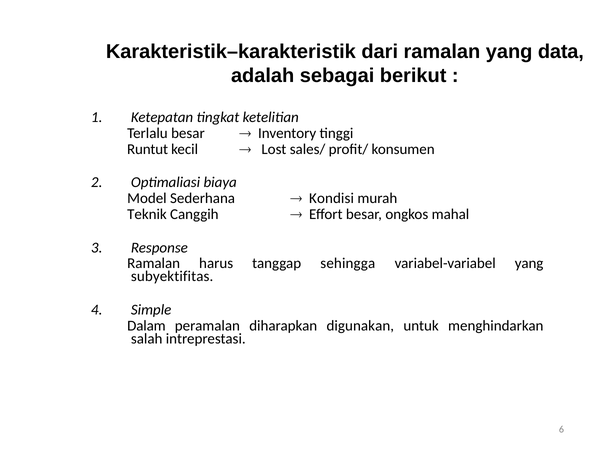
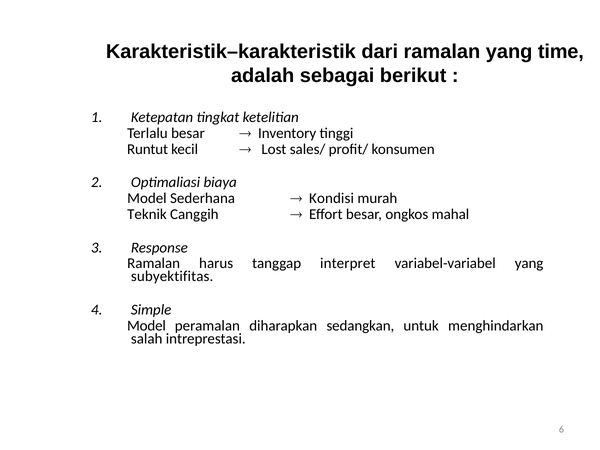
data: data -> time (561, 52)
sehingga: sehingga -> interpret (348, 264)
Dalam: Dalam -> Model (146, 326)
digunakan: digunakan -> sedangkan (360, 326)
